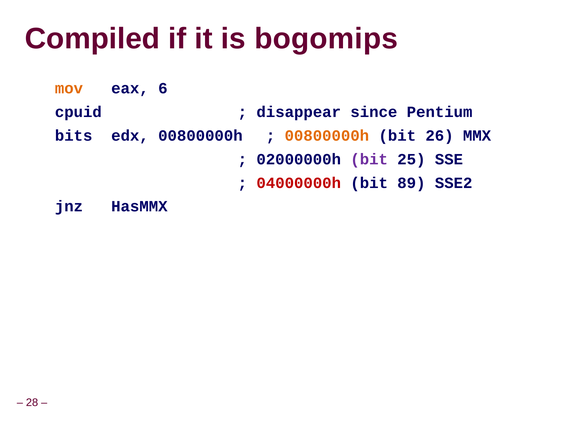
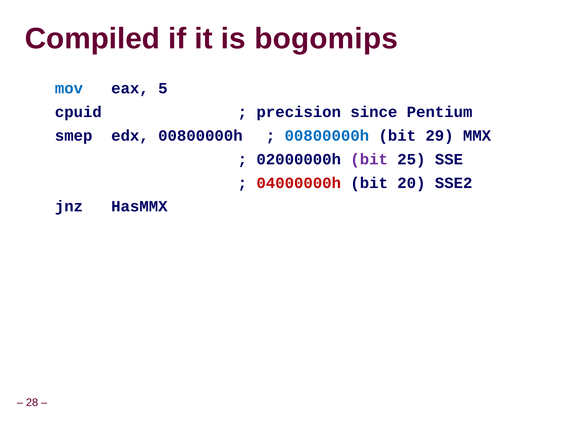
mov colour: orange -> blue (69, 88)
6: 6 -> 5 (163, 88)
disappear: disappear -> precision (299, 112)
bits: bits -> smep (74, 135)
00800000h colour: orange -> blue (327, 135)
26: 26 -> 29 (440, 135)
89: 89 -> 20 (411, 183)
